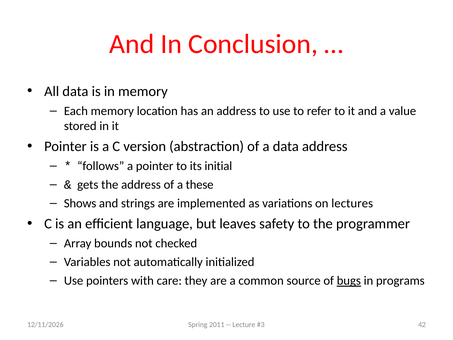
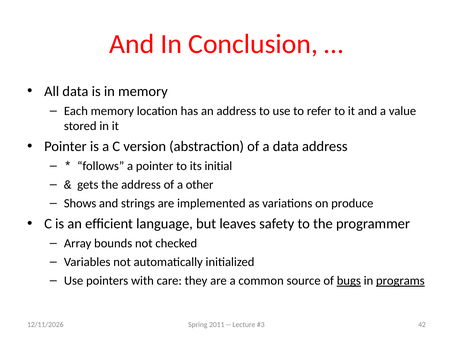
these: these -> other (200, 185)
lectures: lectures -> produce (352, 203)
programs underline: none -> present (400, 281)
